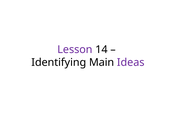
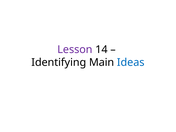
Ideas colour: purple -> blue (131, 62)
